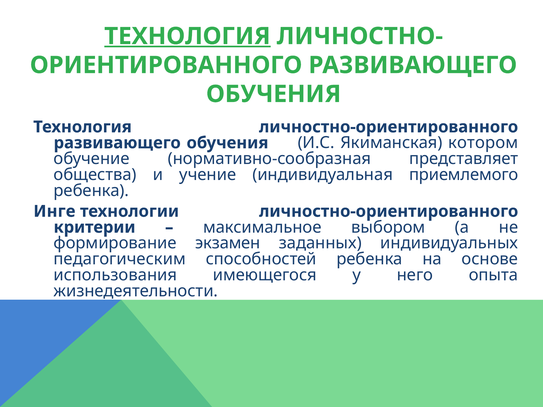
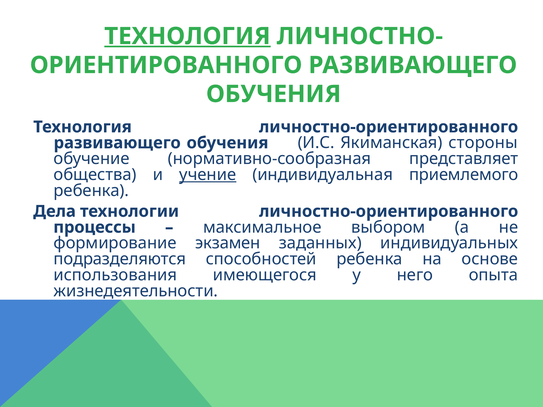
котором: котором -> стороны (483, 143)
учение underline: none -> present (208, 175)
Инге: Инге -> Дела (55, 211)
критерии: критерии -> процессы (95, 227)
педагогическим: педагогическим -> подразделяются (120, 259)
